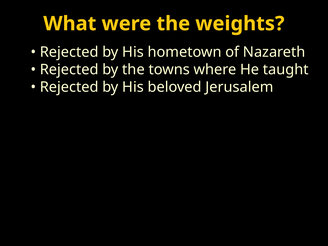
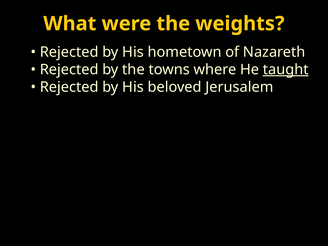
taught underline: none -> present (286, 69)
